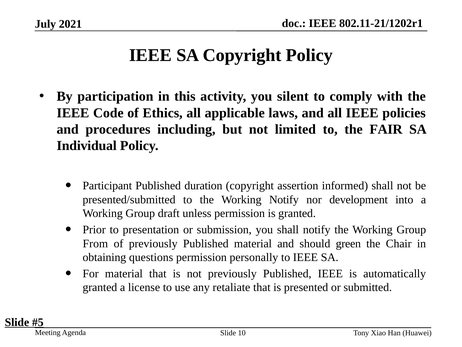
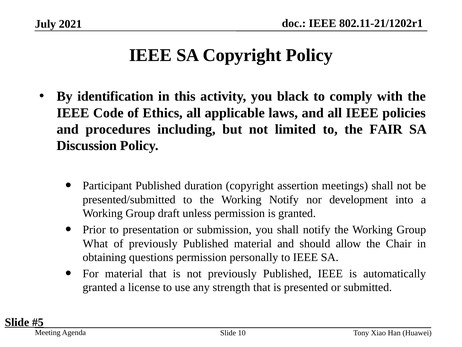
participation: participation -> identification (115, 96)
silent: silent -> black (293, 96)
Individual: Individual -> Discussion (87, 146)
informed: informed -> meetings (345, 185)
From: From -> What (95, 243)
green: green -> allow (348, 243)
retaliate: retaliate -> strength (231, 287)
